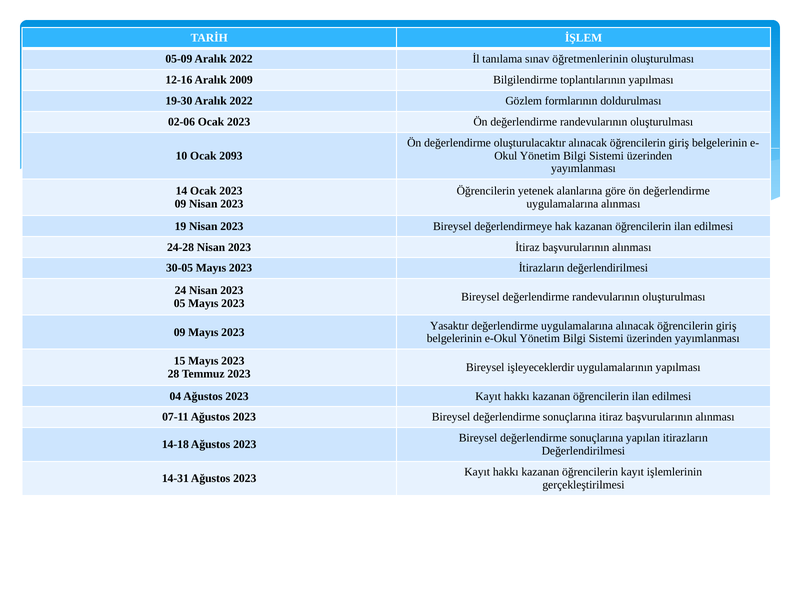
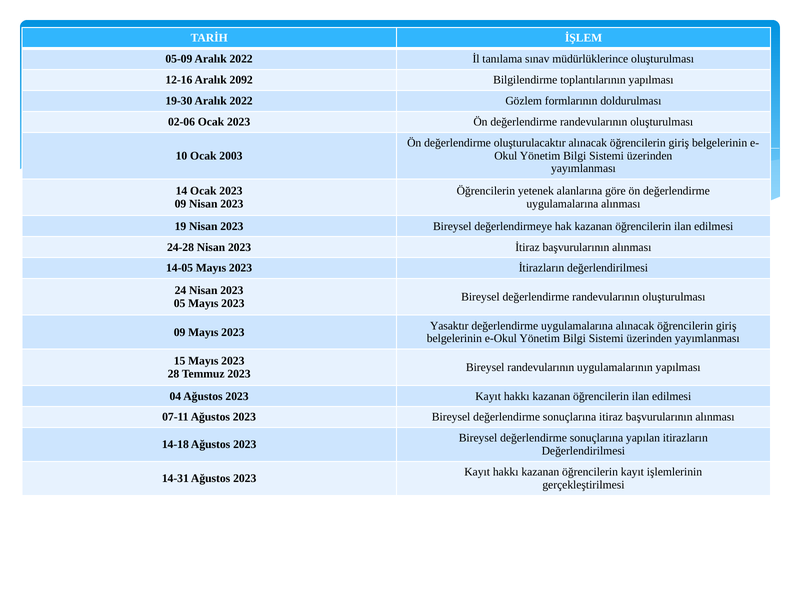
öğretmenlerinin: öğretmenlerinin -> müdürlüklerince (590, 59)
2009: 2009 -> 2092 (241, 80)
2093: 2093 -> 2003 (231, 156)
30-05: 30-05 -> 14-05 (180, 268)
Bireysel işleyeceklerdir: işleyeceklerdir -> randevularının (541, 368)
